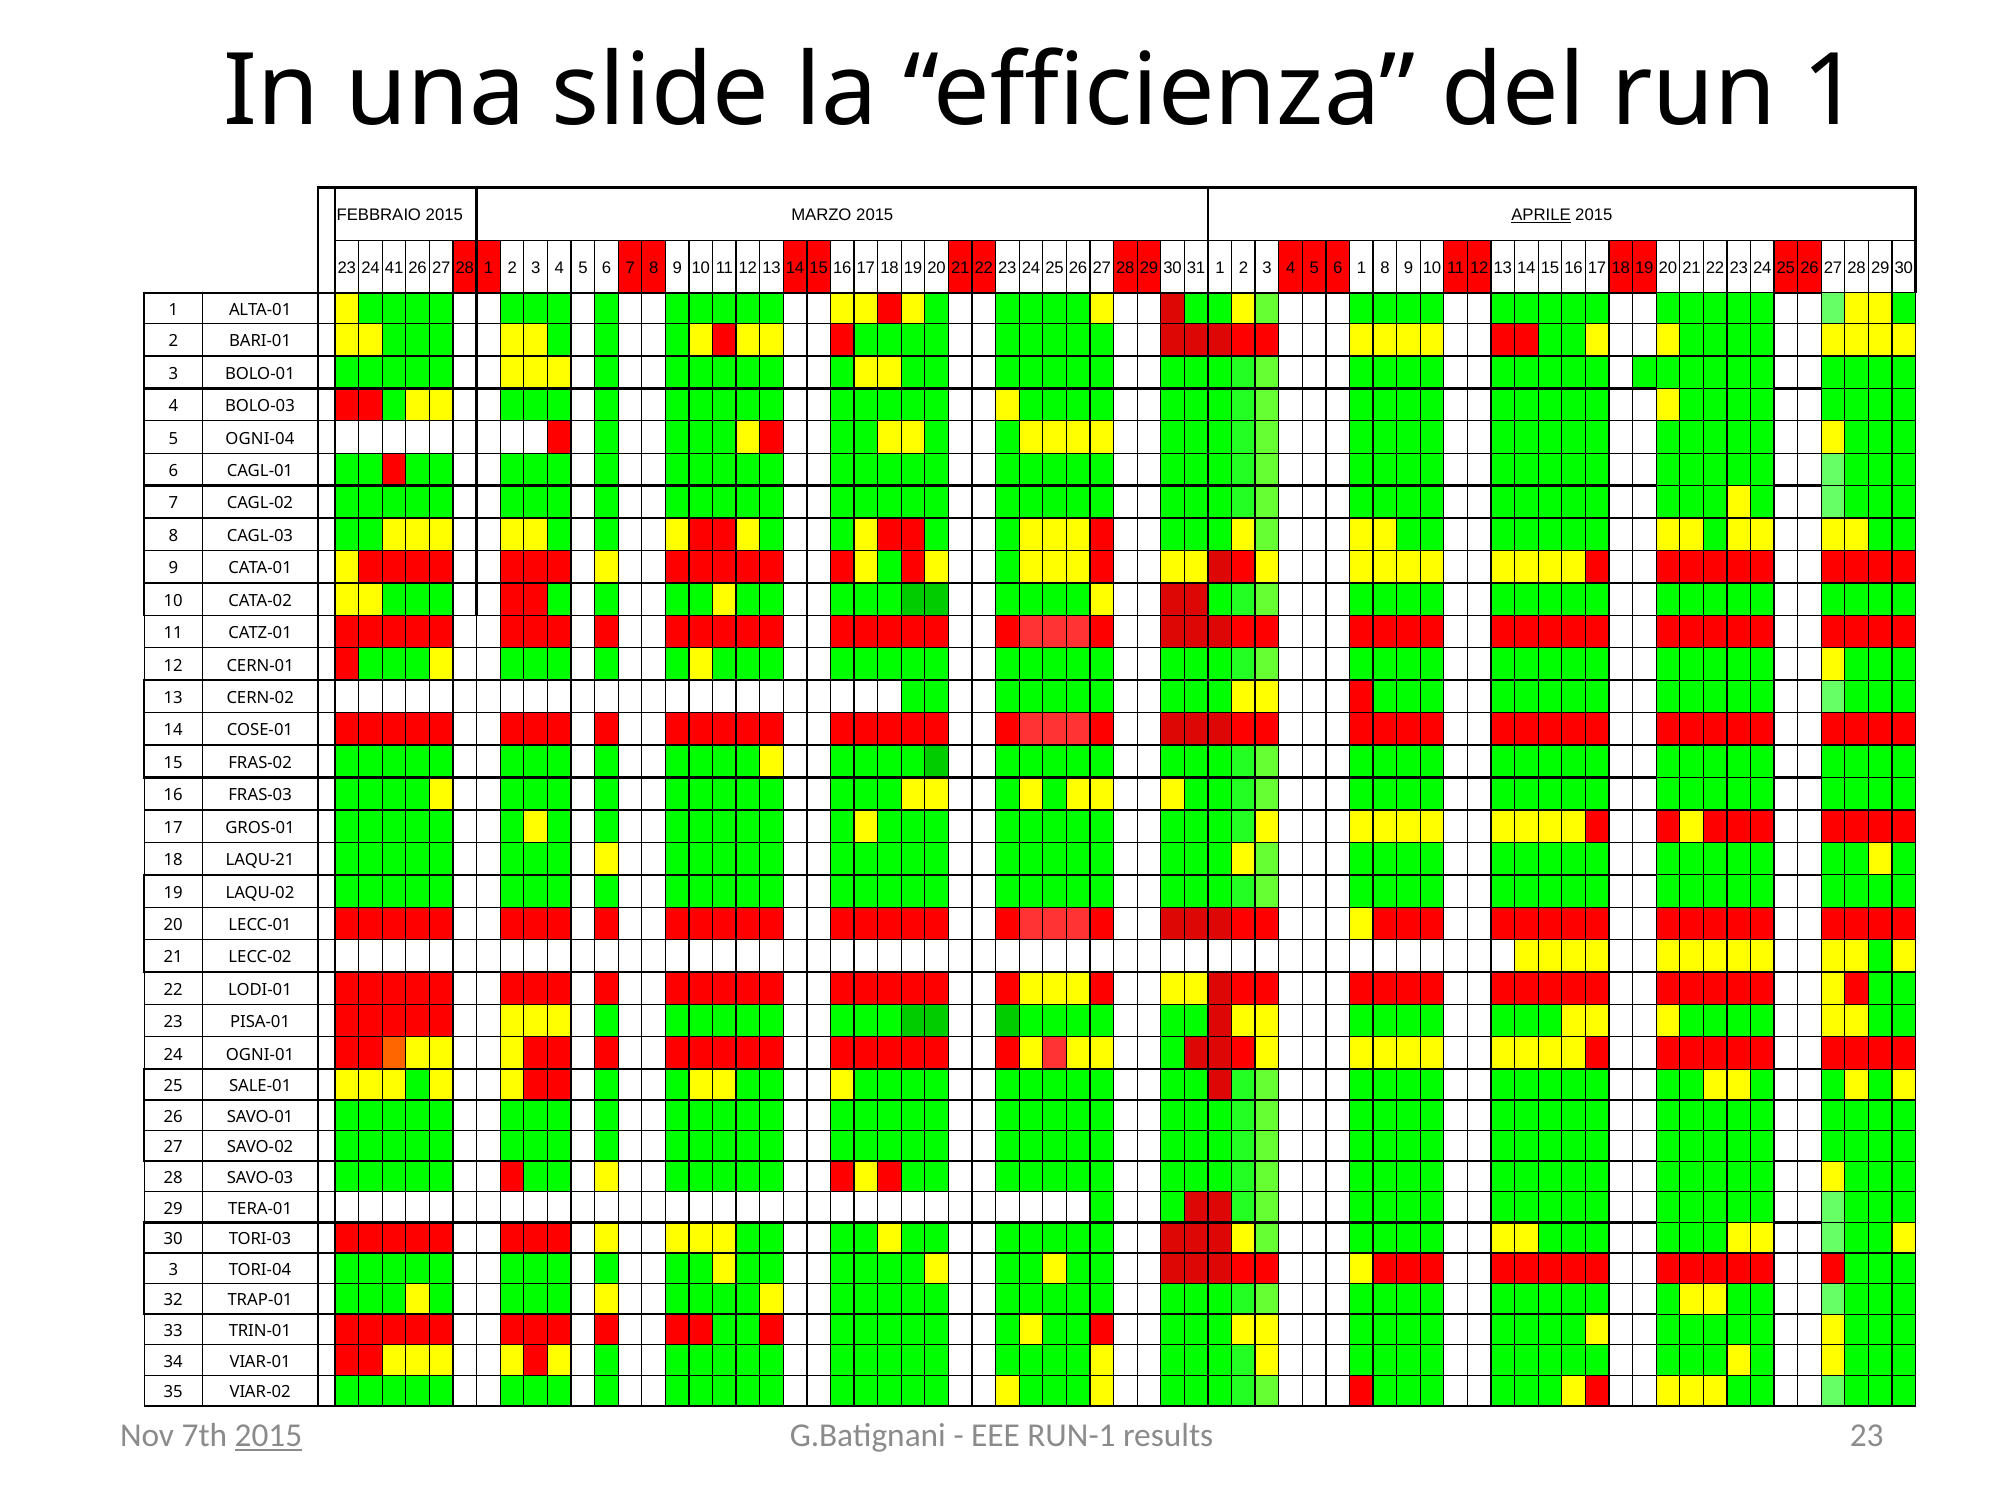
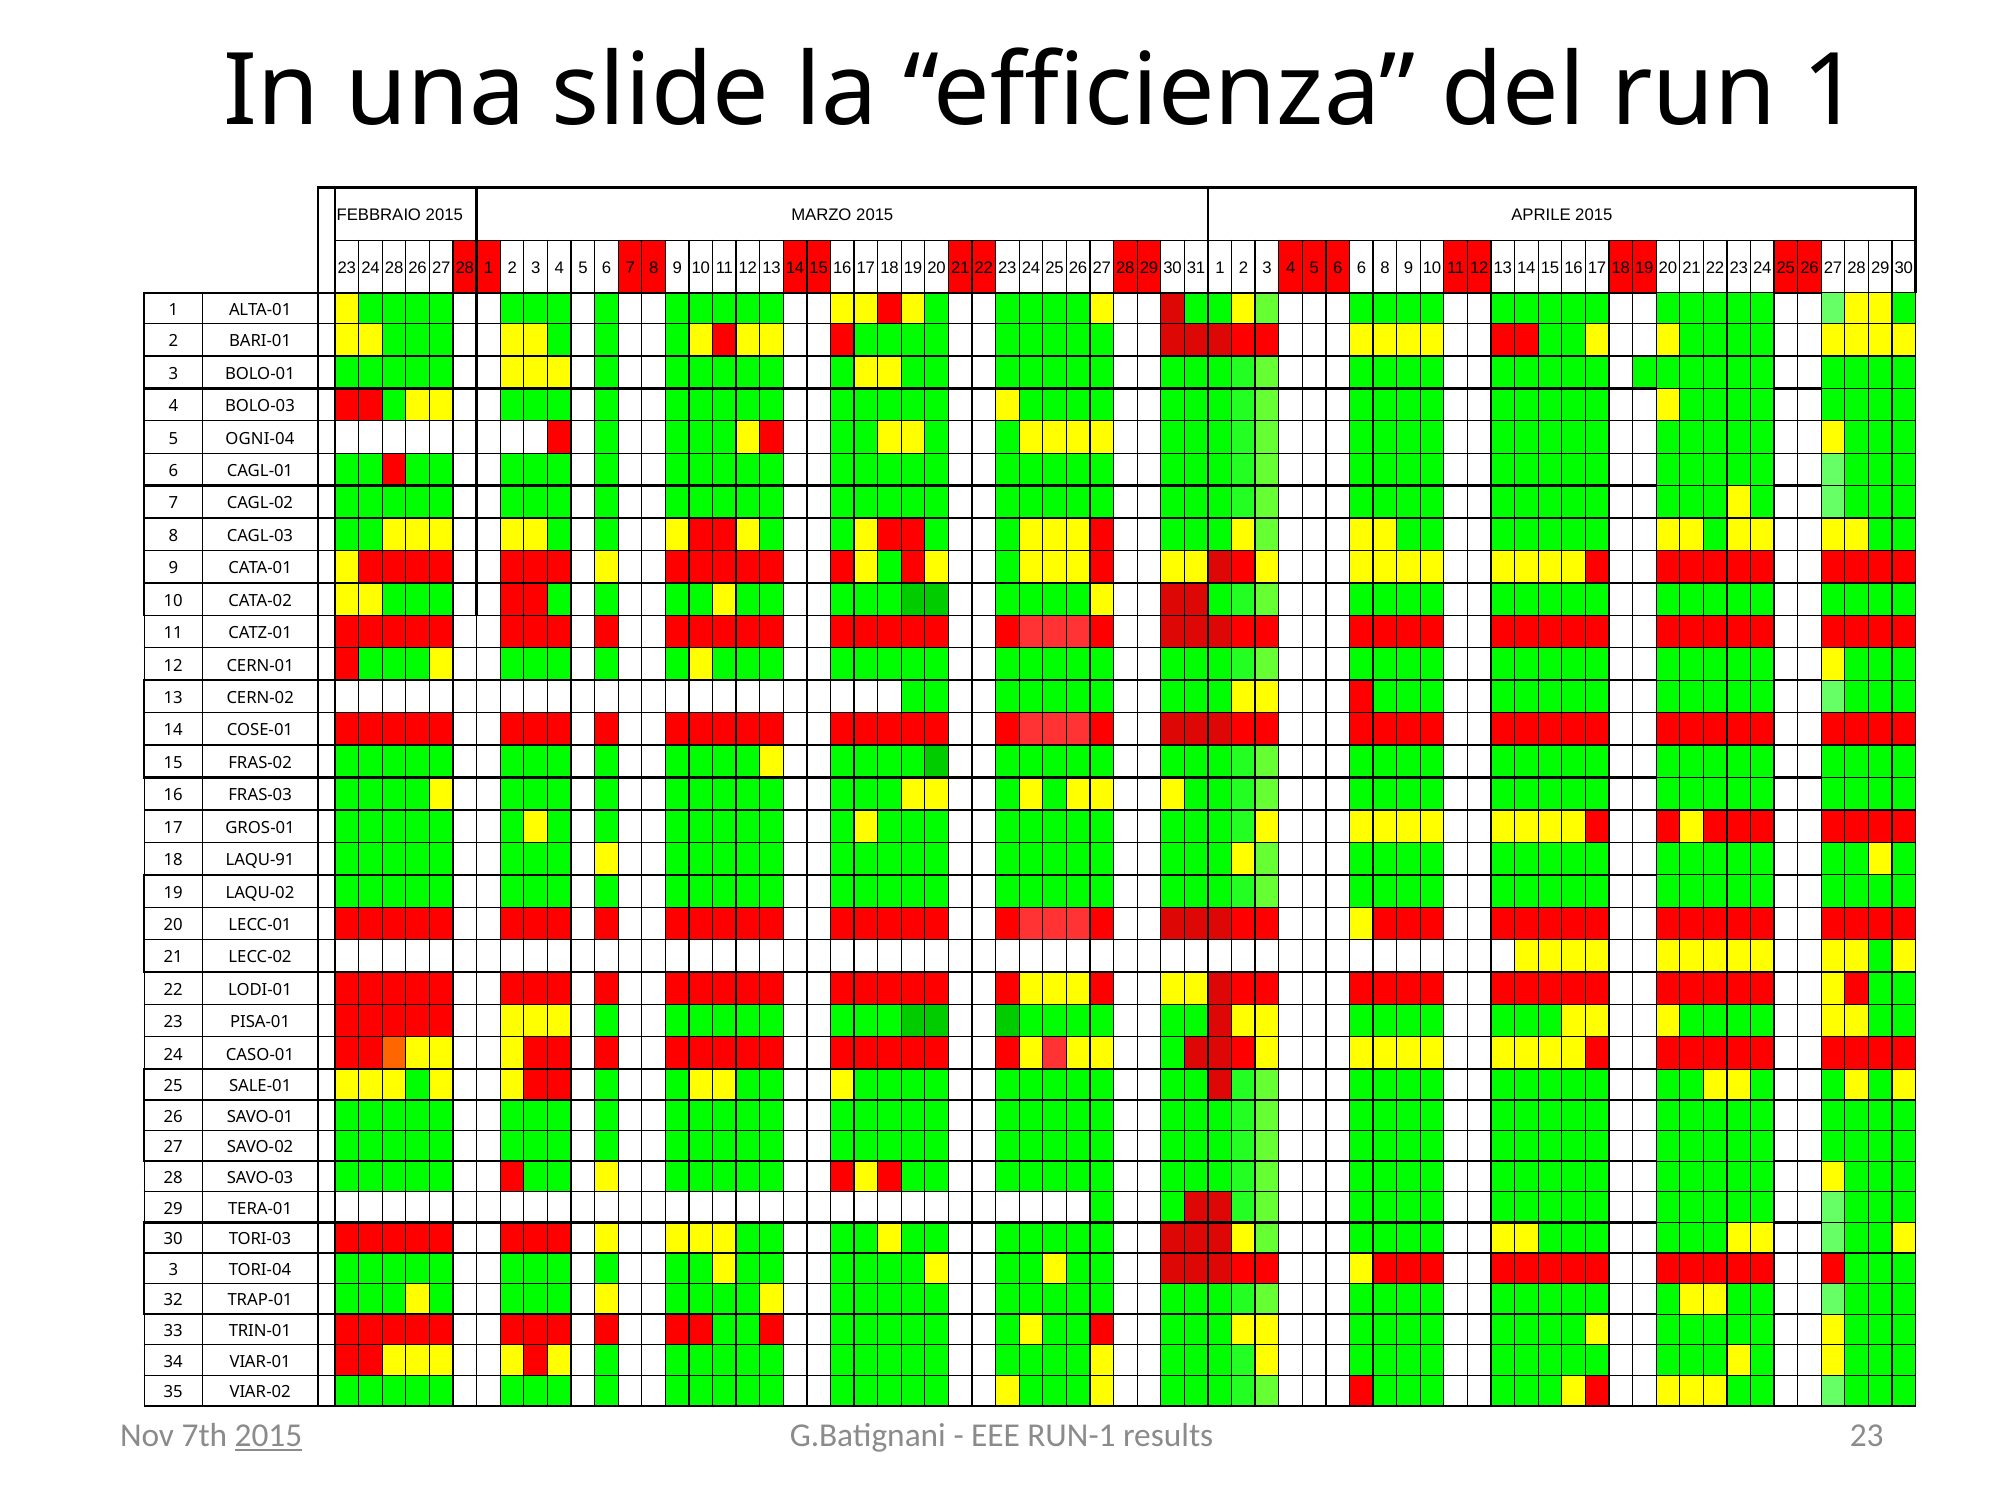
APRILE underline: present -> none (1541, 215)
24 41: 41 -> 28 (394, 268)
6 1: 1 -> 6 (1361, 268)
LAQU-21: LAQU-21 -> LAQU-91 (260, 860)
OGNI-01: OGNI-01 -> CASO-01 (260, 1055)
